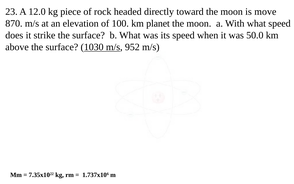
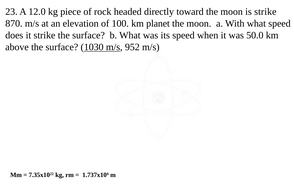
is move: move -> strike (265, 12)
